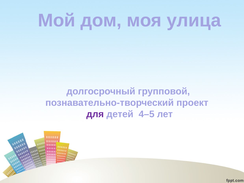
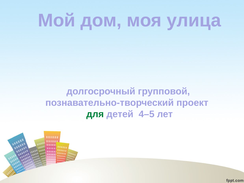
для colour: purple -> green (95, 114)
